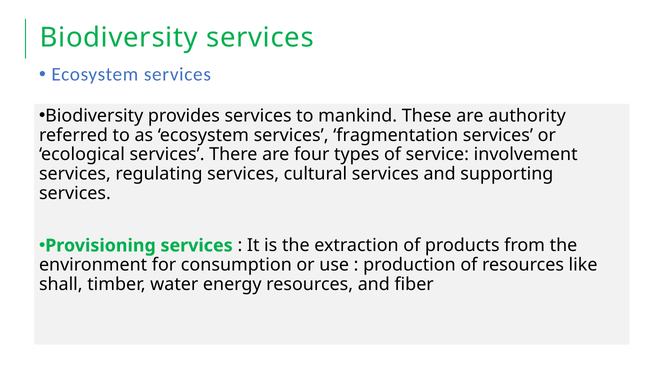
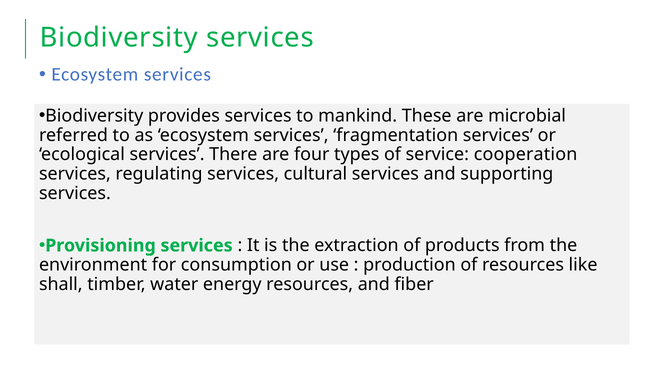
authority: authority -> microbial (527, 116)
involvement: involvement -> cooperation (526, 154)
